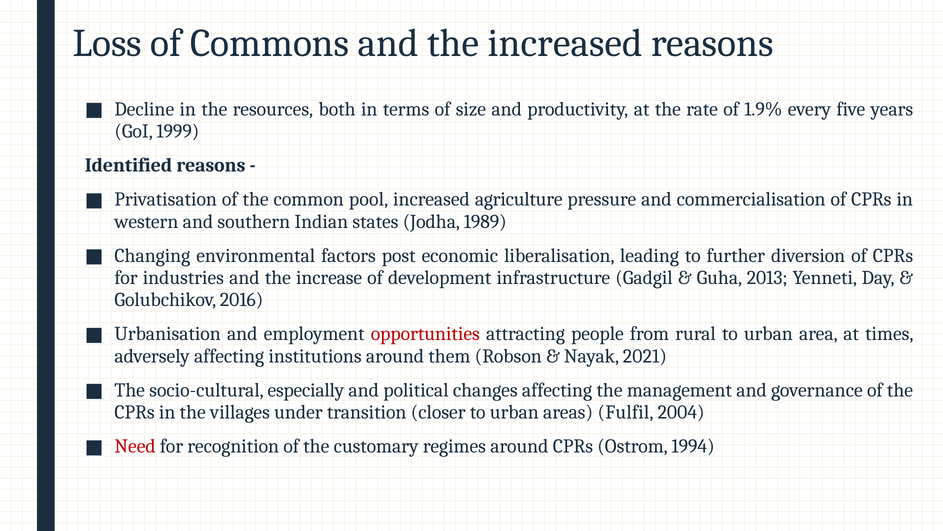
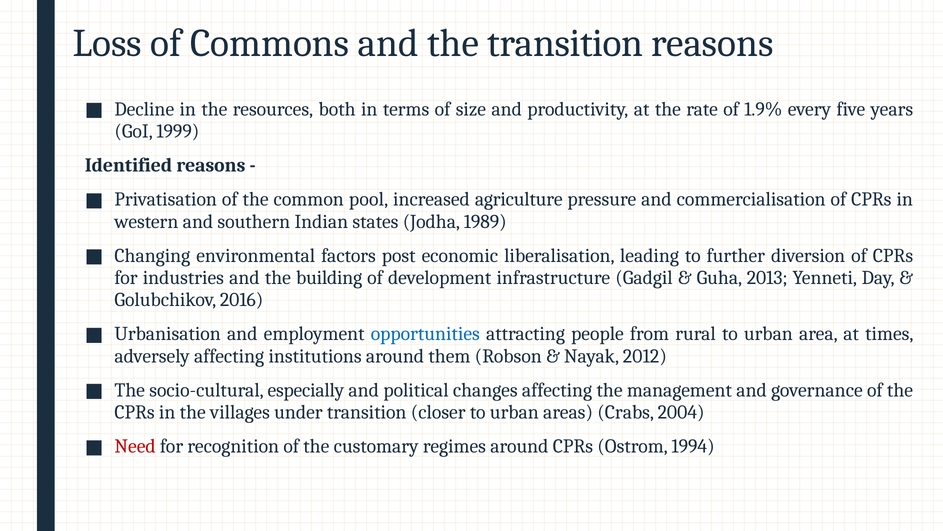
the increased: increased -> transition (565, 43)
increase: increase -> building (329, 277)
opportunities colour: red -> blue (425, 334)
2021: 2021 -> 2012 (645, 356)
Fulfil: Fulfil -> Crabs (626, 412)
